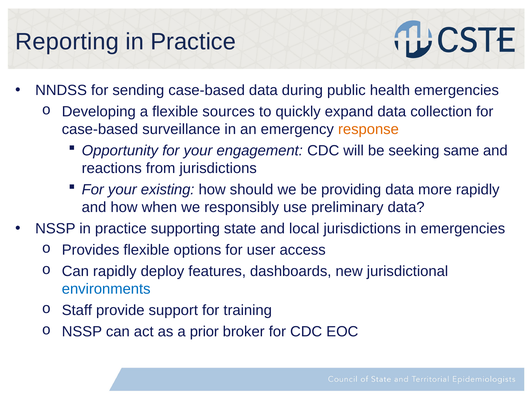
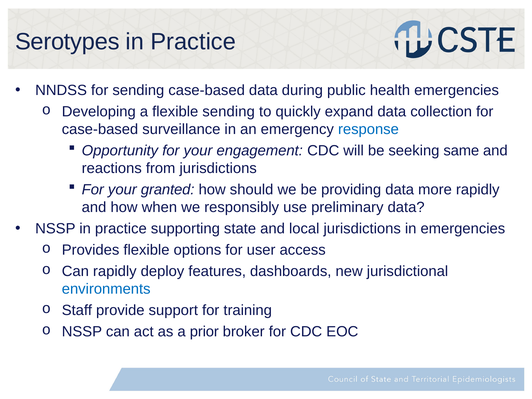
Reporting: Reporting -> Serotypes (67, 42)
flexible sources: sources -> sending (229, 112)
response colour: orange -> blue (368, 129)
existing: existing -> granted (168, 190)
